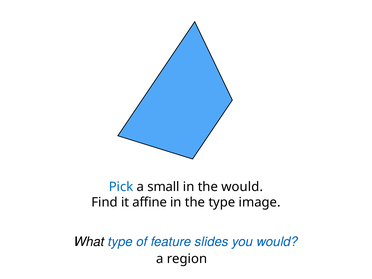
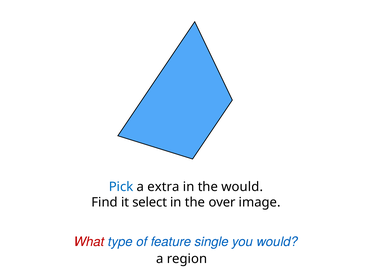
small: small -> extra (163, 187)
affine: affine -> select (150, 202)
the type: type -> over (222, 202)
What colour: black -> red (89, 242)
slides: slides -> single (212, 242)
